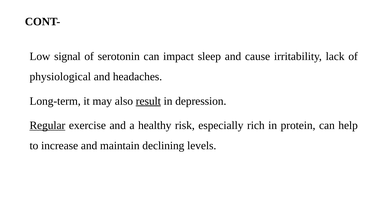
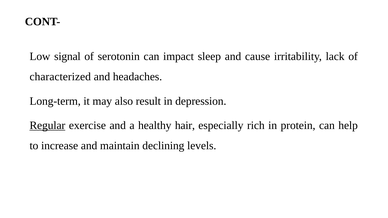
physiological: physiological -> characterized (60, 77)
result underline: present -> none (148, 101)
risk: risk -> hair (185, 126)
